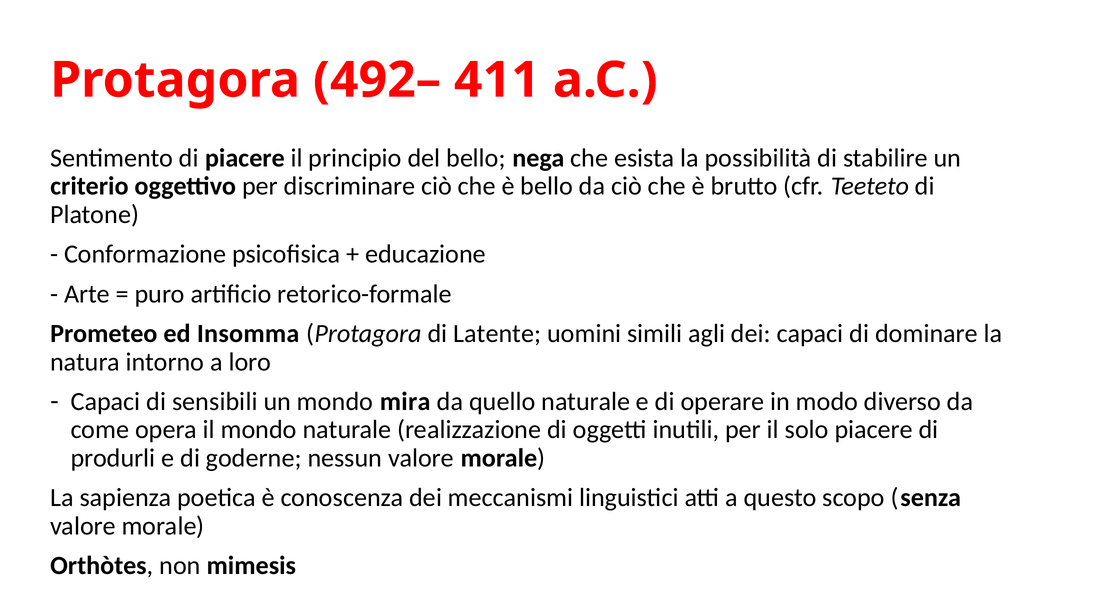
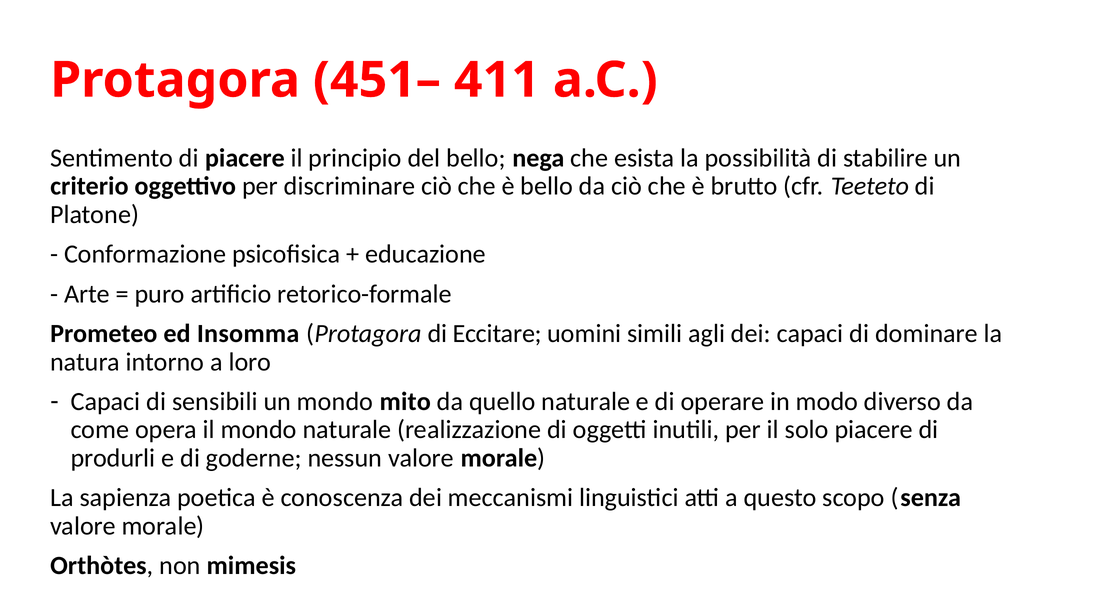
492–: 492– -> 451– (377, 80)
Latente: Latente -> Eccitare (497, 333)
mira: mira -> mito (405, 401)
